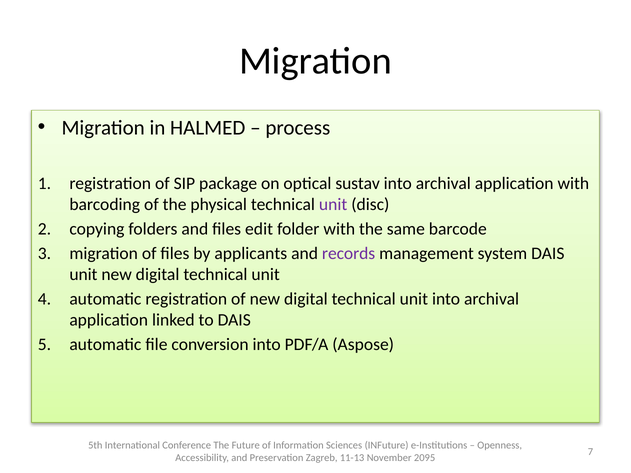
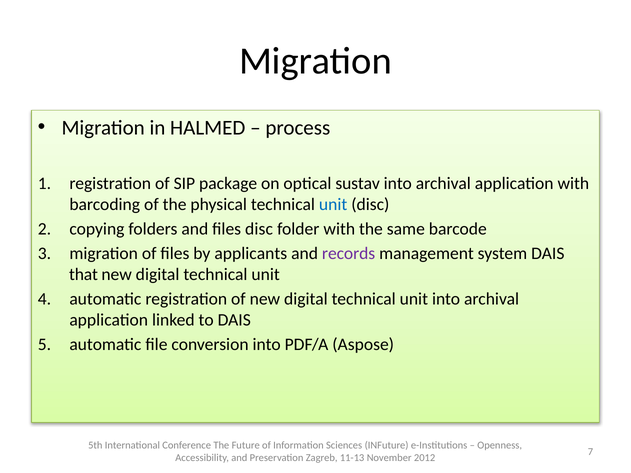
unit colour: purple -> blue (333, 205)
files edit: edit -> disc (259, 229)
unit: unit -> that (83, 275)
2095: 2095 -> 2012 (425, 458)
